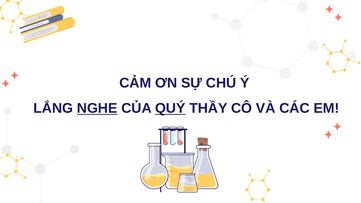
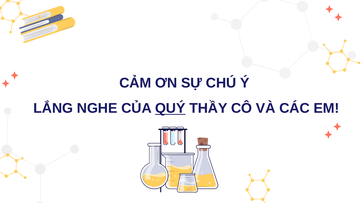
NGHE underline: present -> none (97, 108)
